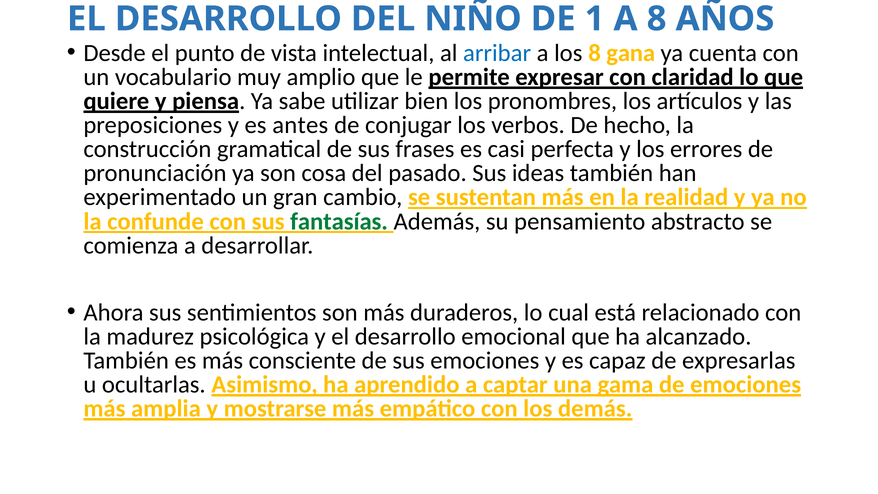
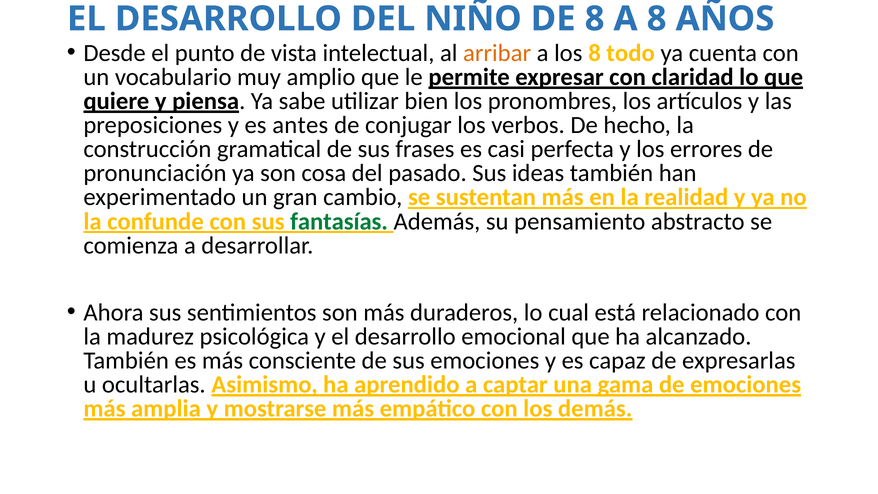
DE 1: 1 -> 8 (595, 19)
arribar colour: blue -> orange (497, 53)
gana: gana -> todo (631, 53)
